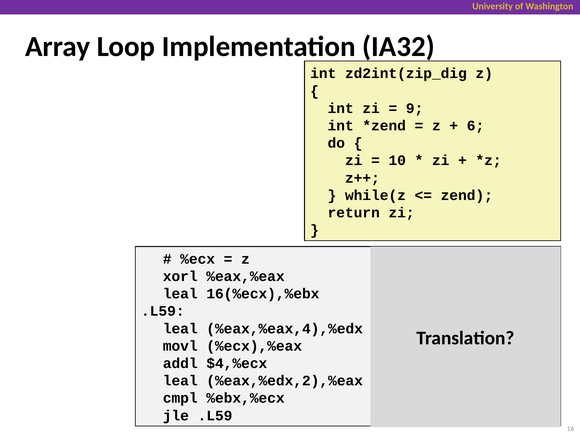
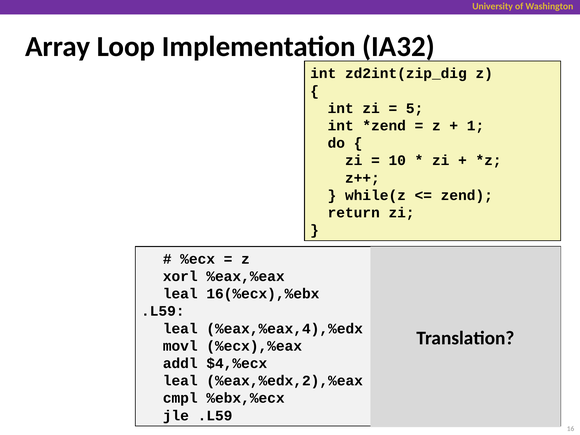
9: 9 -> 5 (415, 108)
6: 6 -> 1 (476, 126)
